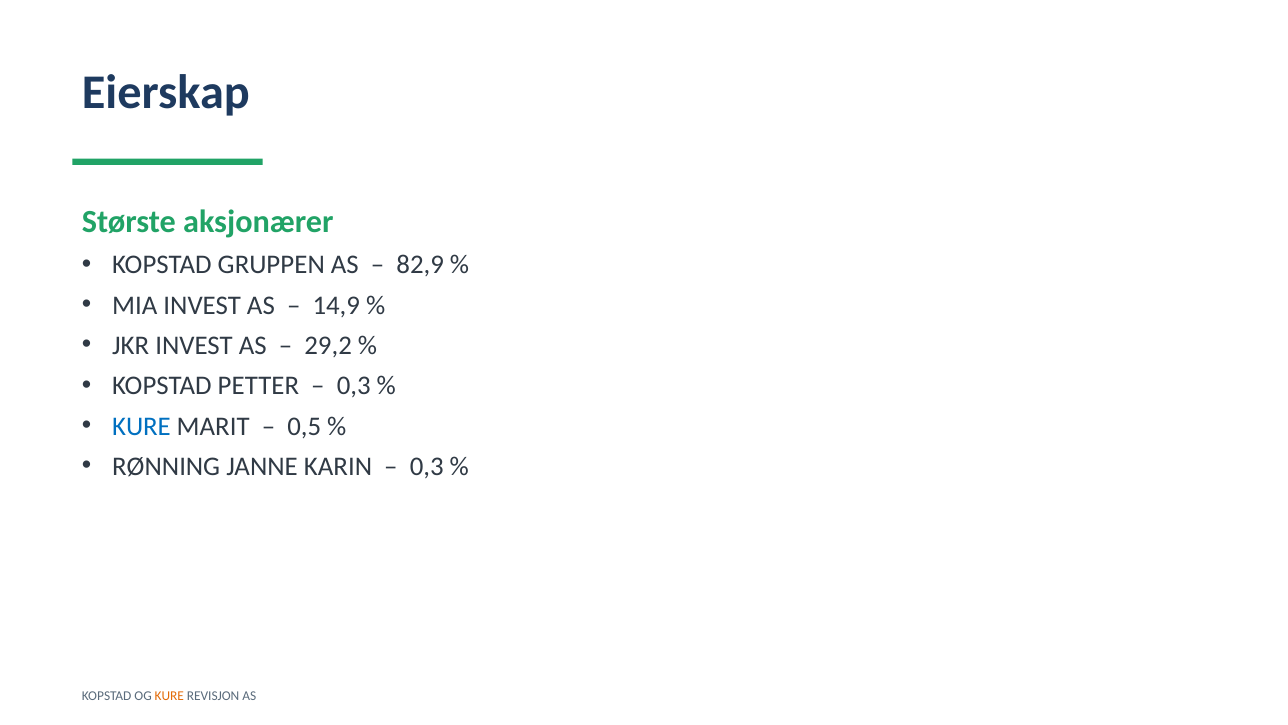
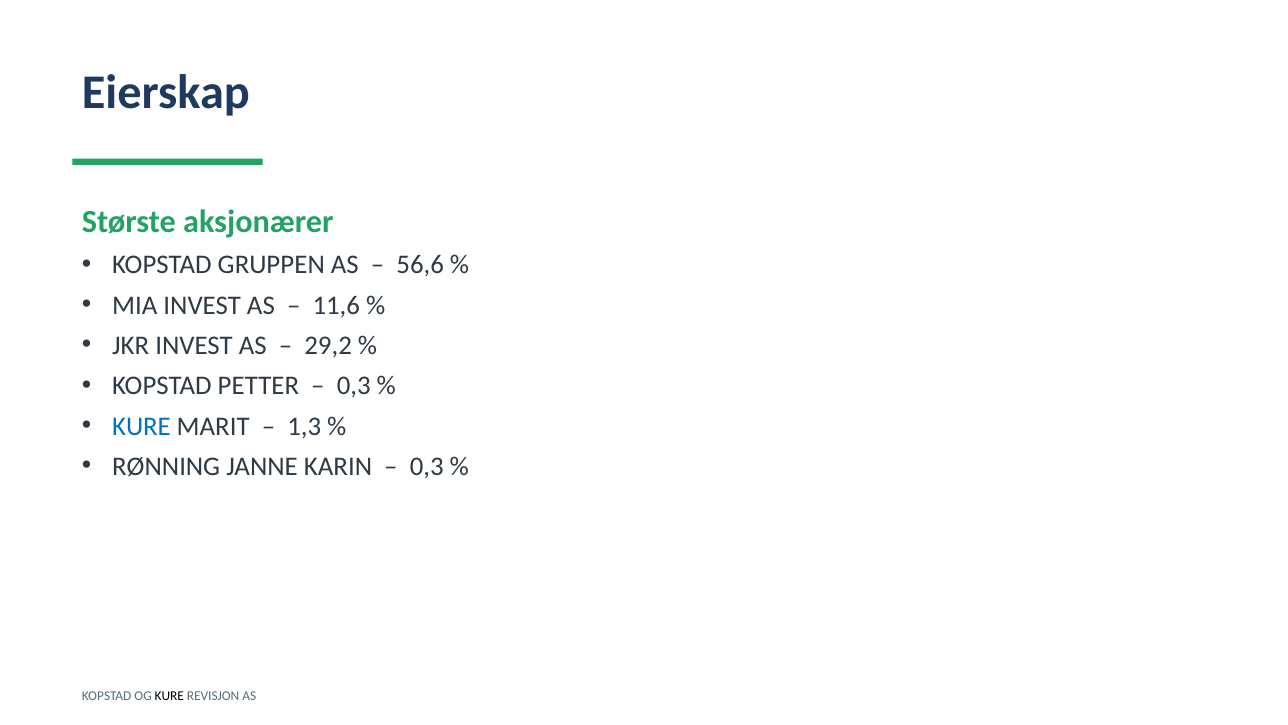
82,9: 82,9 -> 56,6 (420, 265)
14,9: 14,9 -> 11,6 (336, 305)
0,5: 0,5 -> 1,3 (304, 426)
KURE colour: orange -> black (169, 695)
